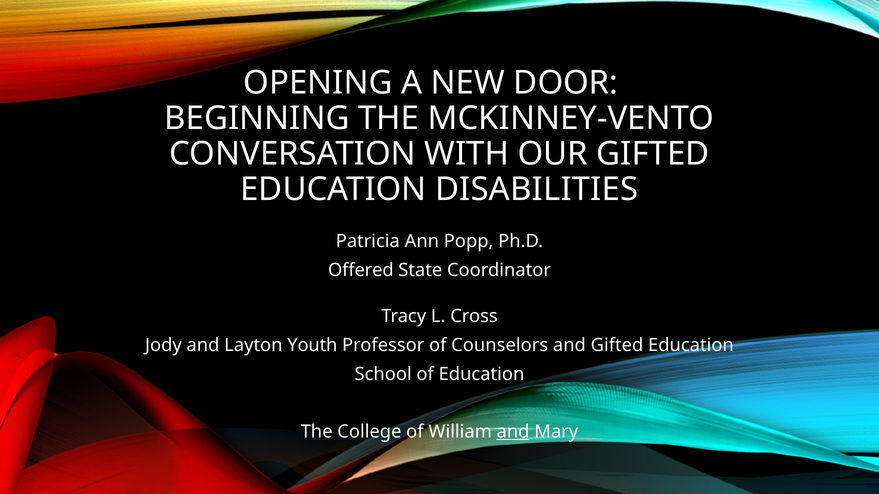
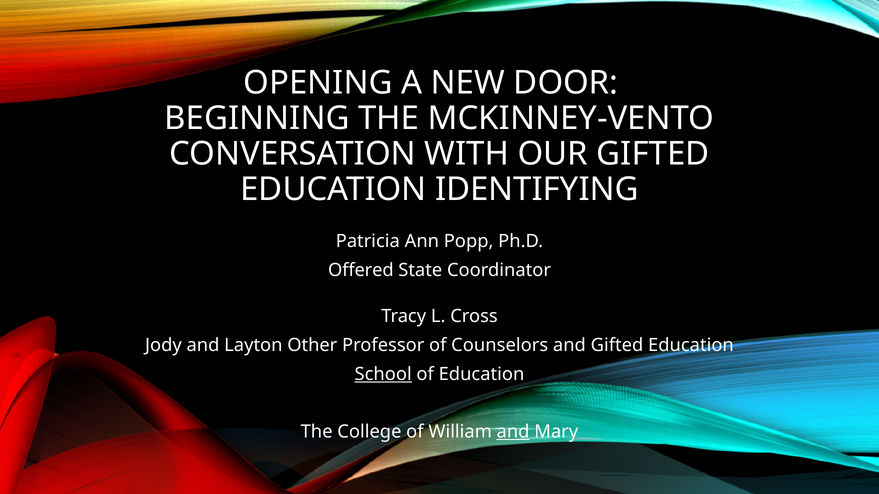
DISABILITIES: DISABILITIES -> IDENTIFYING (537, 190)
Youth: Youth -> Other (312, 345)
School underline: none -> present (383, 374)
